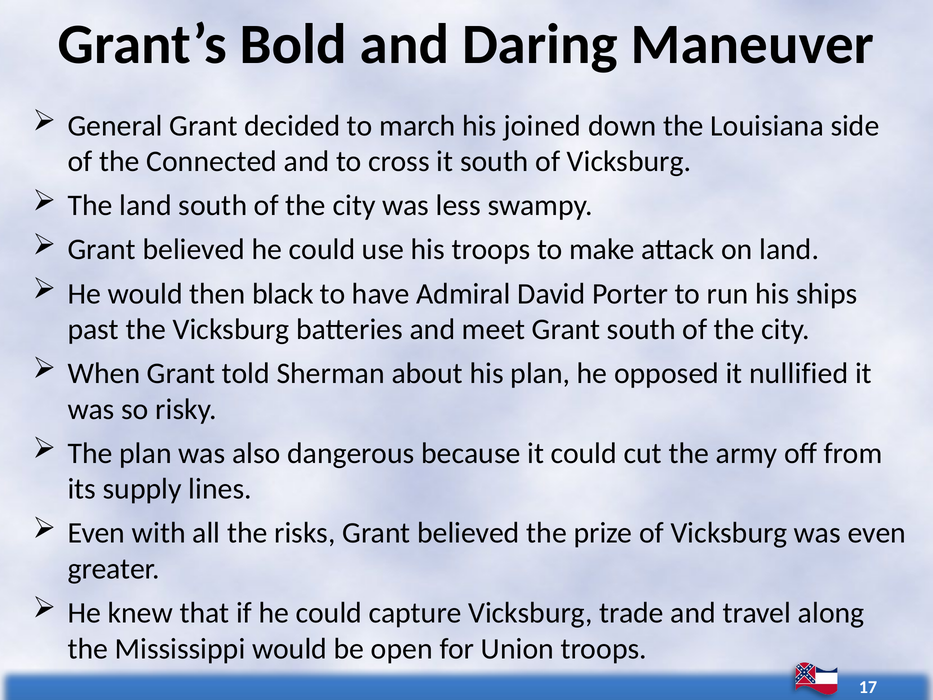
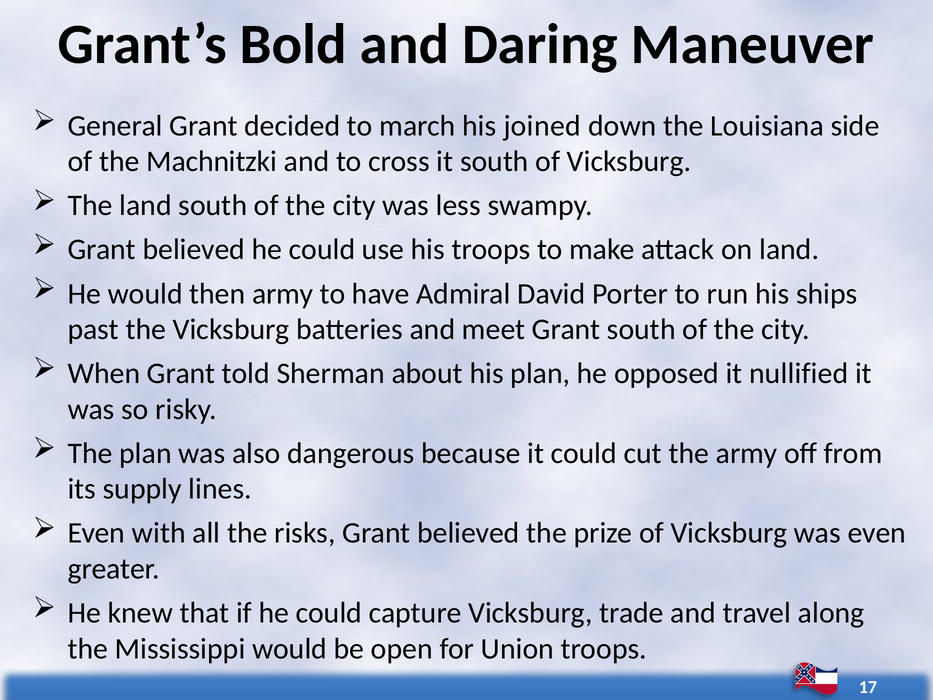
Connected: Connected -> Machnitzki (212, 161)
then black: black -> army (283, 294)
